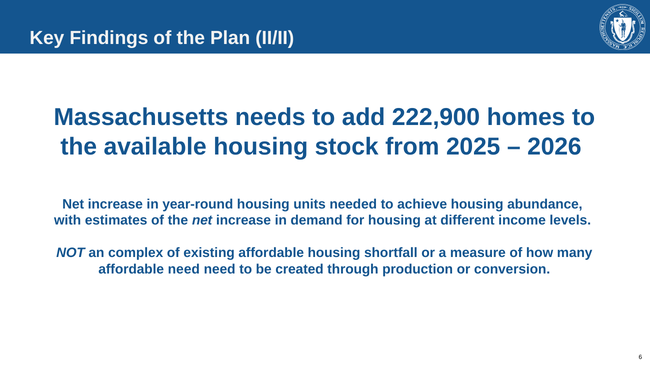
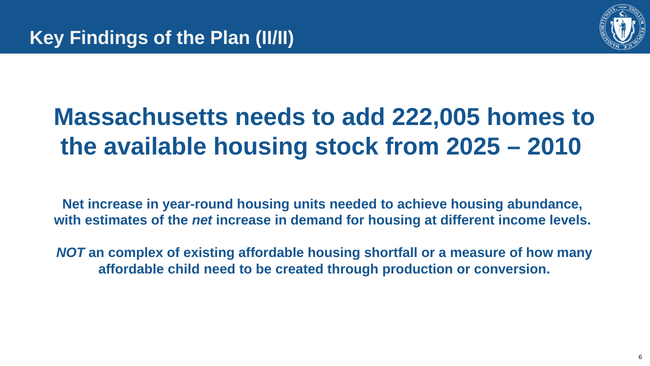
222,900: 222,900 -> 222,005 (436, 117)
2026: 2026 -> 2010 (554, 147)
affordable need: need -> child (184, 269)
